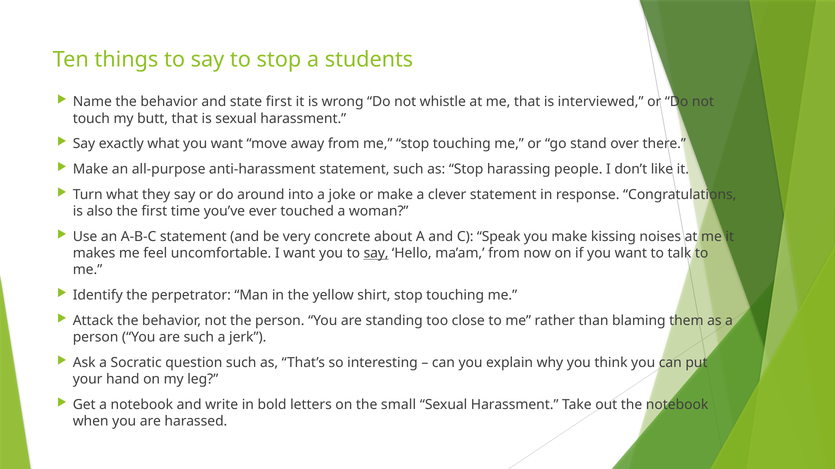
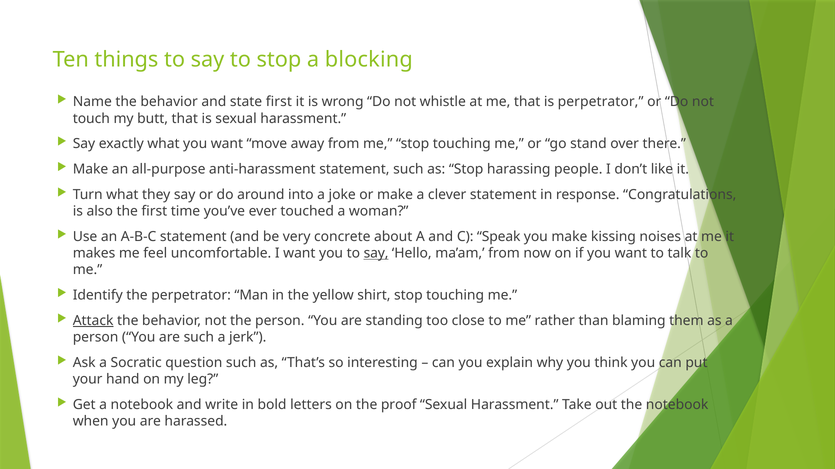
students: students -> blocking (369, 59)
is interviewed: interviewed -> perpetrator (601, 102)
Attack underline: none -> present (93, 321)
small: small -> proof (399, 405)
